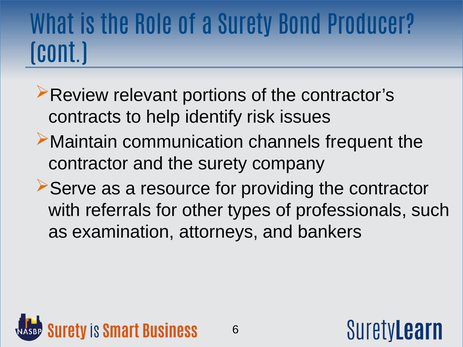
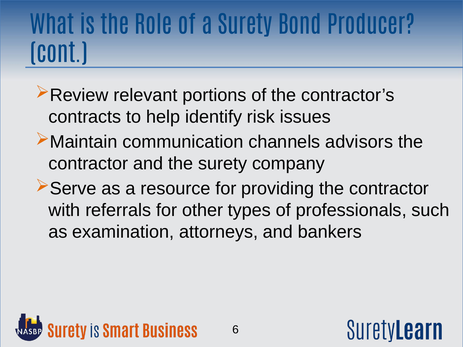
frequent: frequent -> advisors (359, 142)
